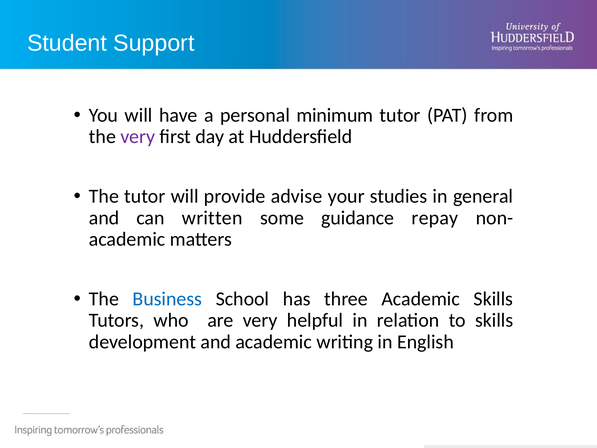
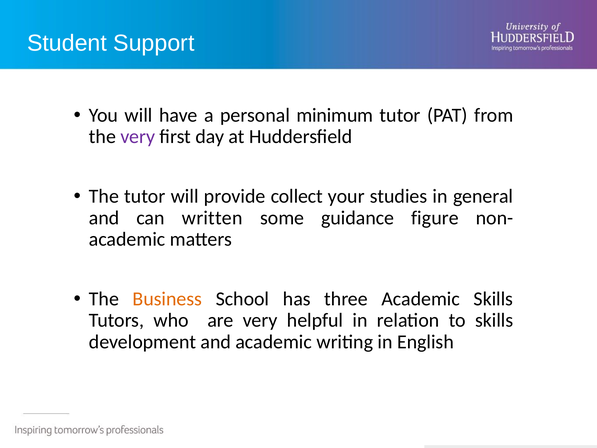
advise: advise -> collect (297, 196)
repay: repay -> figure (435, 218)
Business colour: blue -> orange (167, 299)
